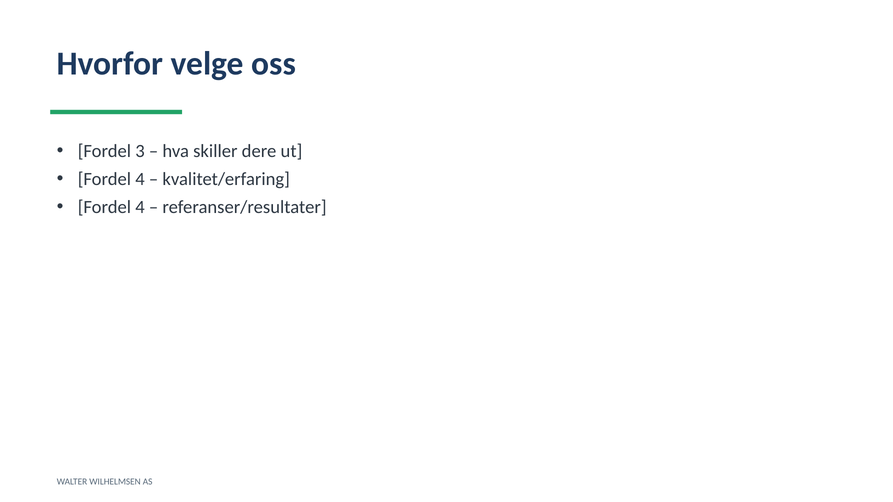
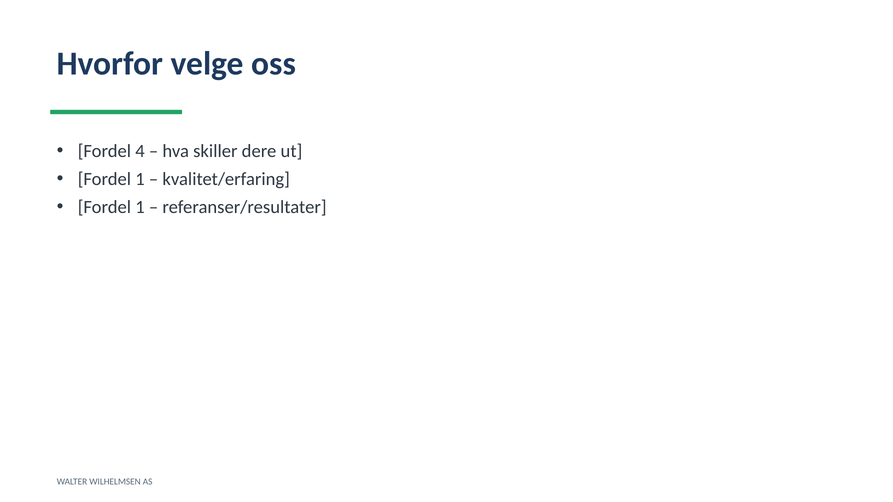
3: 3 -> 4 (140, 151)
4: 4 -> 1 (140, 179)
4: 4 -> 1 (140, 207)
